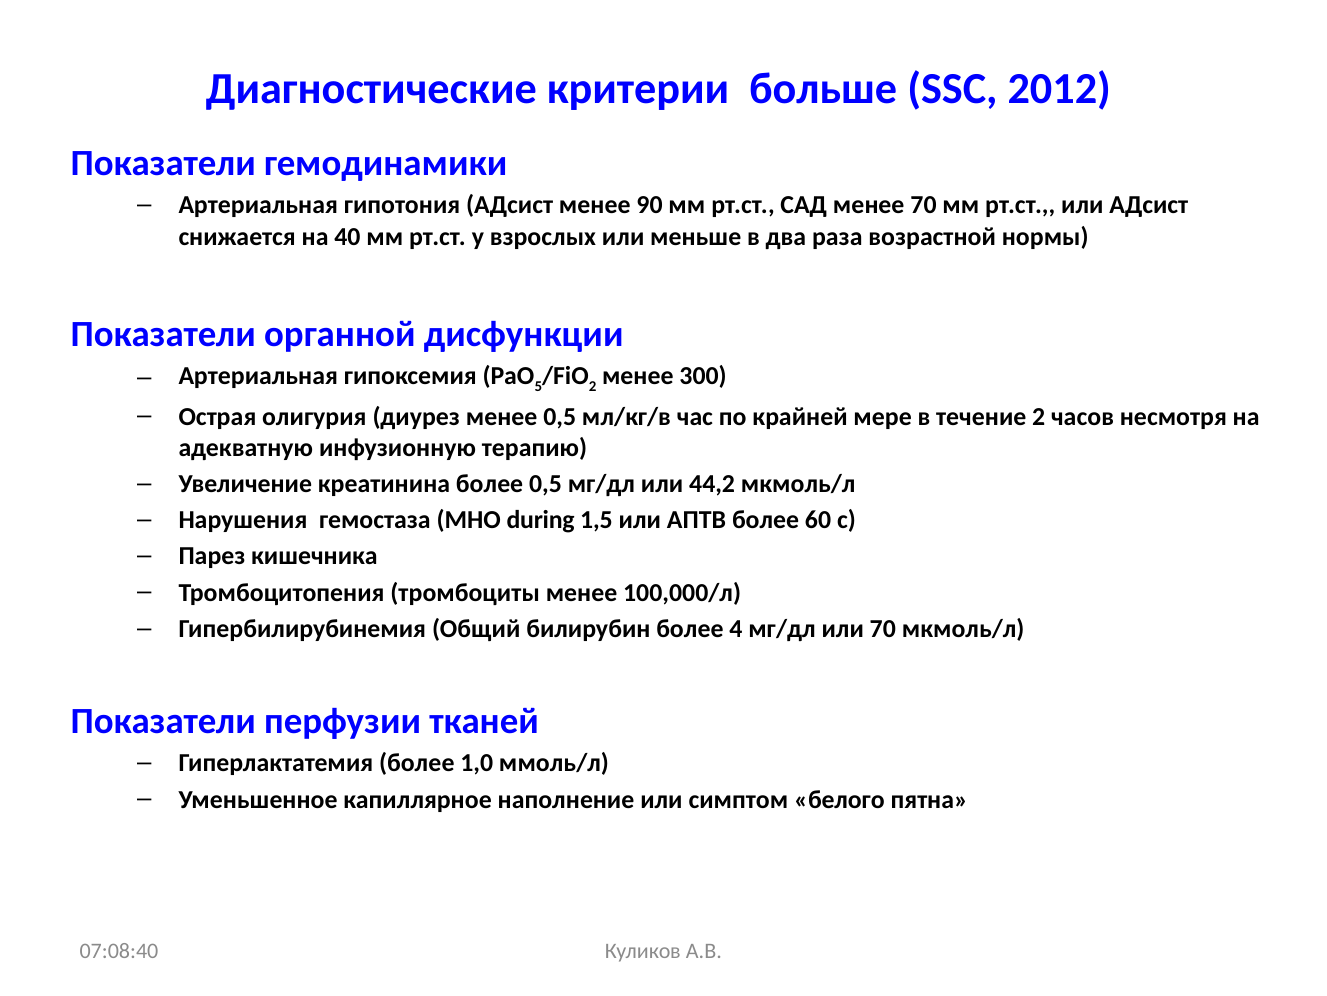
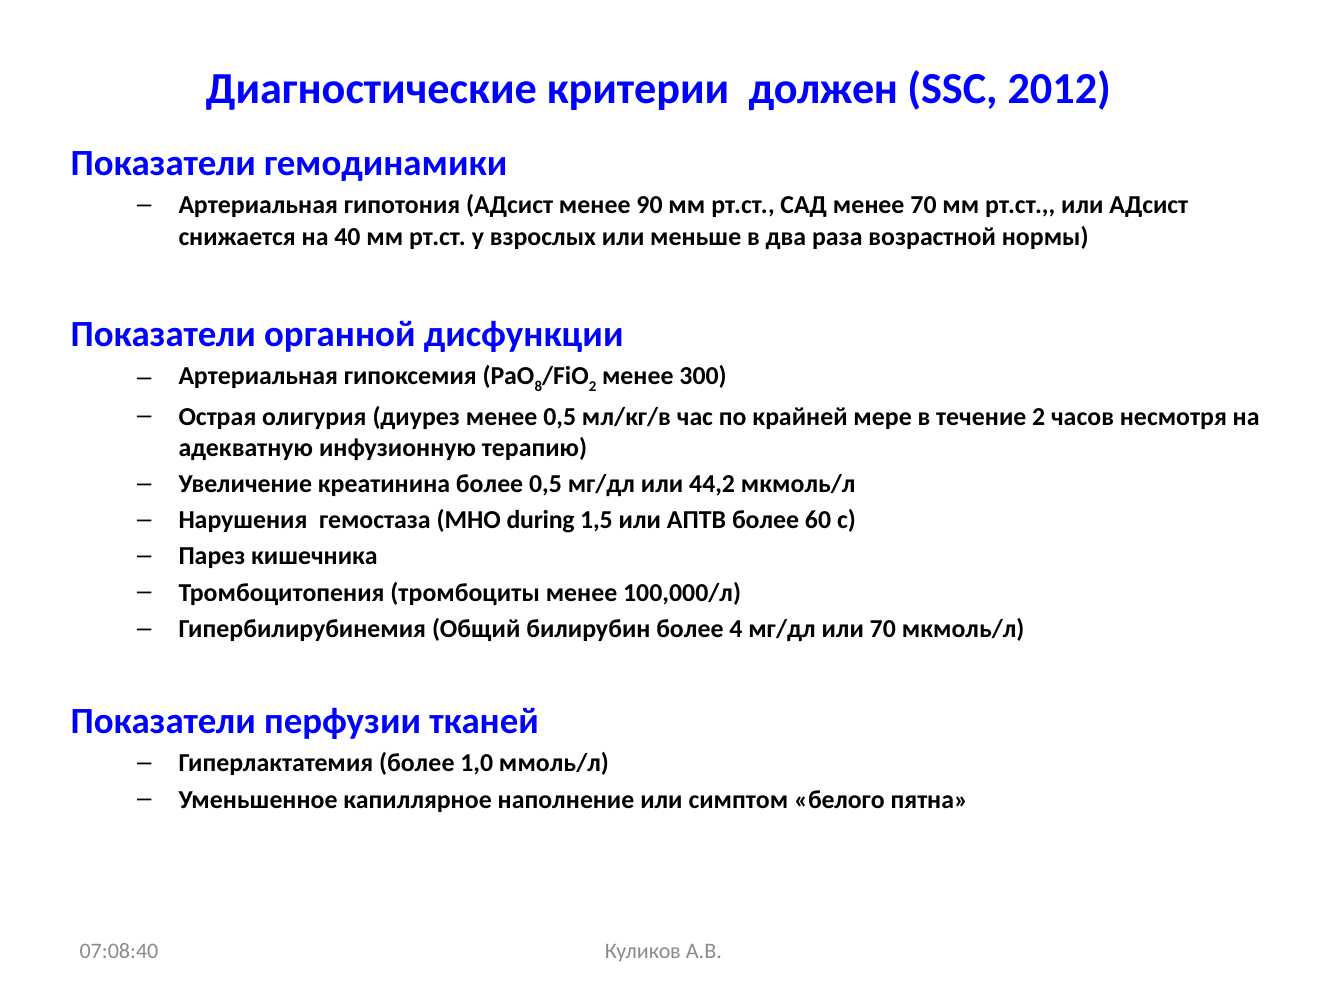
больше: больше -> должен (823, 89)
5: 5 -> 8 (538, 386)
